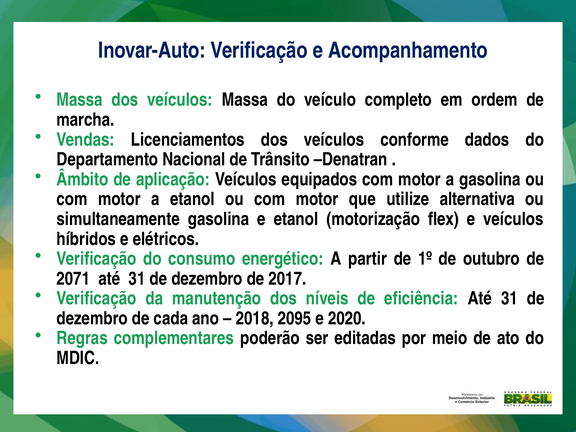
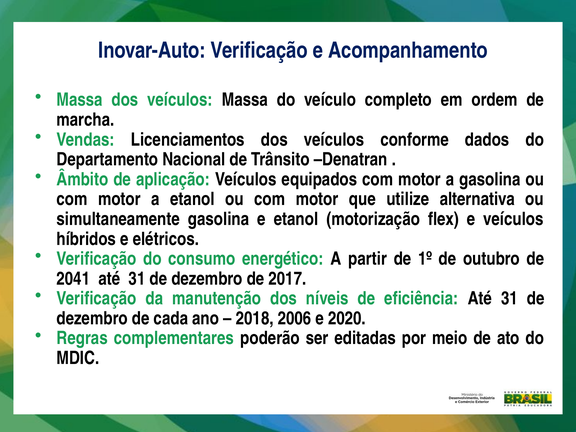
2071: 2071 -> 2041 (73, 279)
2095: 2095 -> 2006 (295, 318)
